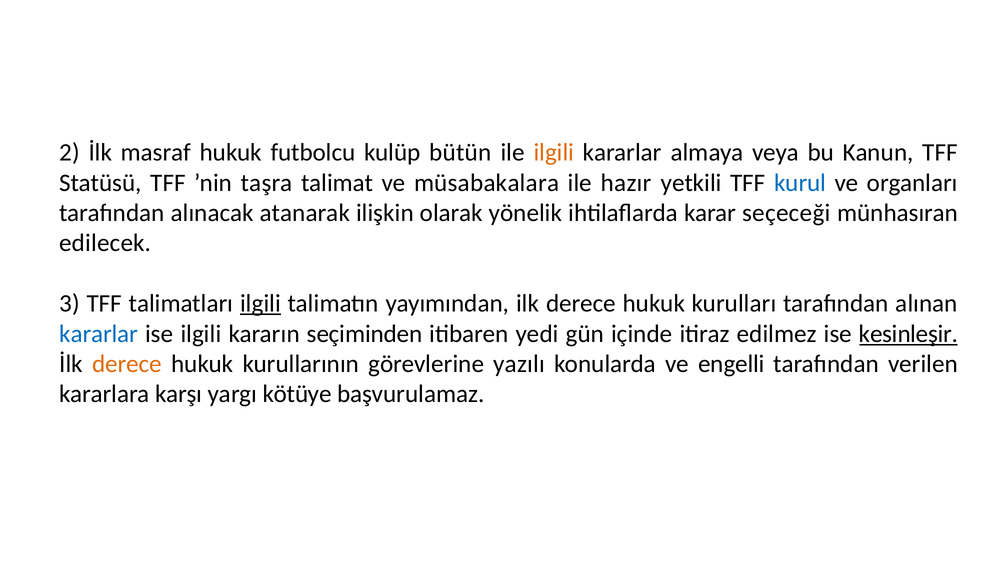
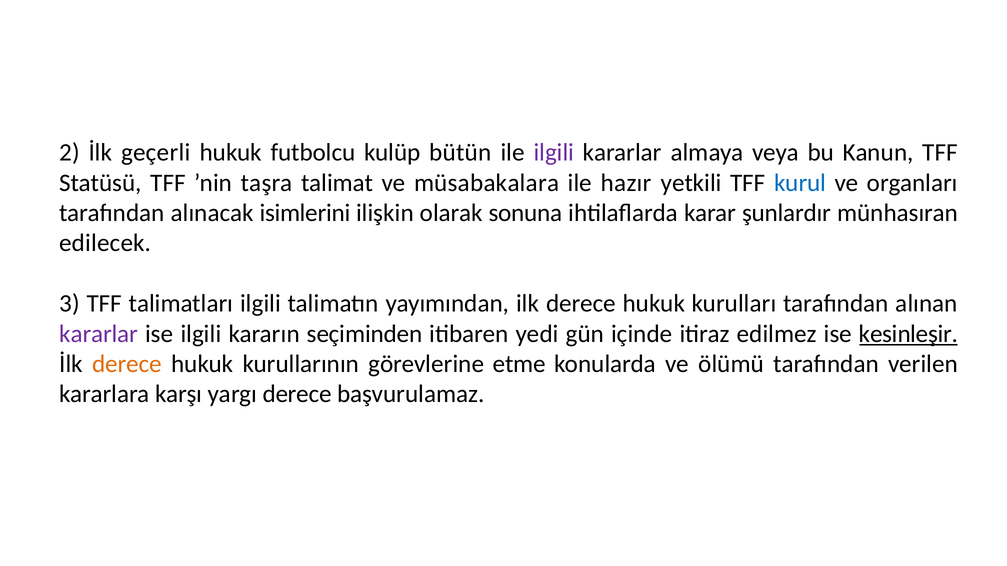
masraf: masraf -> geçerli (156, 153)
ilgili colour: orange -> purple (554, 153)
atanarak: atanarak -> isimlerini (305, 213)
yönelik: yönelik -> sonuna (526, 213)
seçeceği: seçeceği -> şunlardır (787, 213)
ilgili underline: present -> none (261, 304)
kararlar colour: blue -> purple (99, 334)
yazılı: yazılı -> etme (519, 364)
engelli: engelli -> ölümü (731, 364)
yargı kötüye: kötüye -> derece (297, 394)
